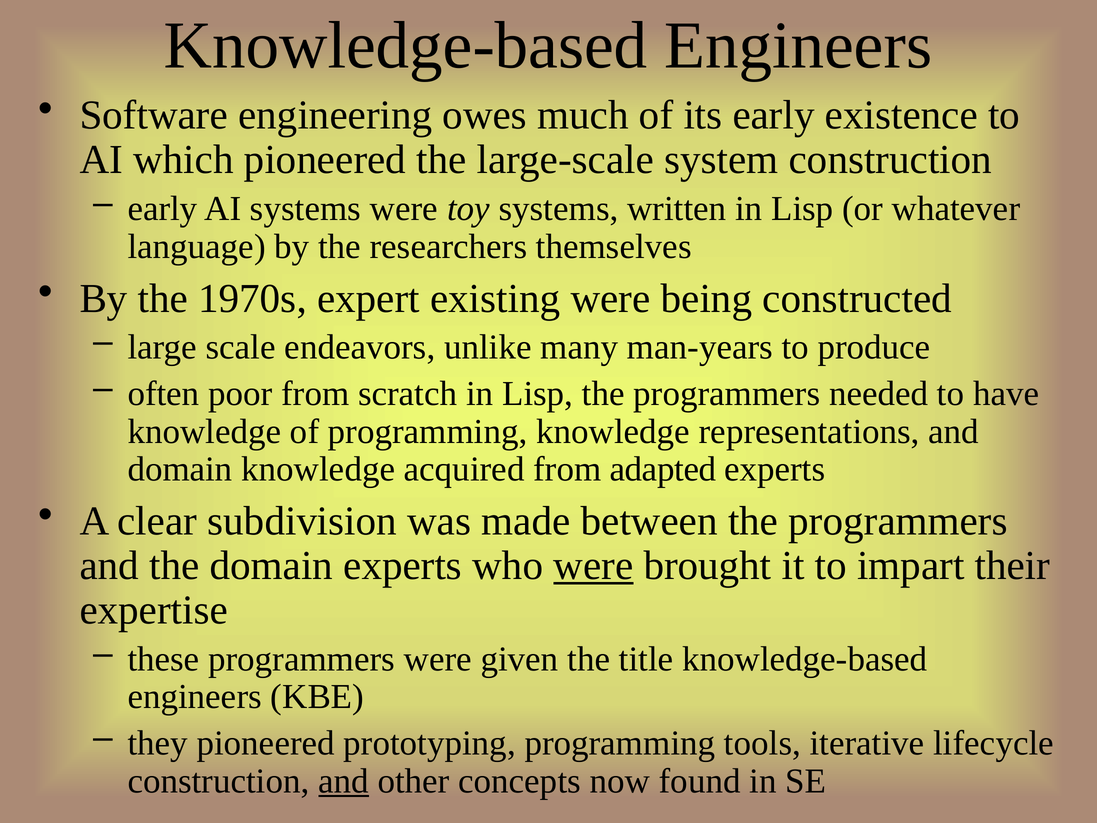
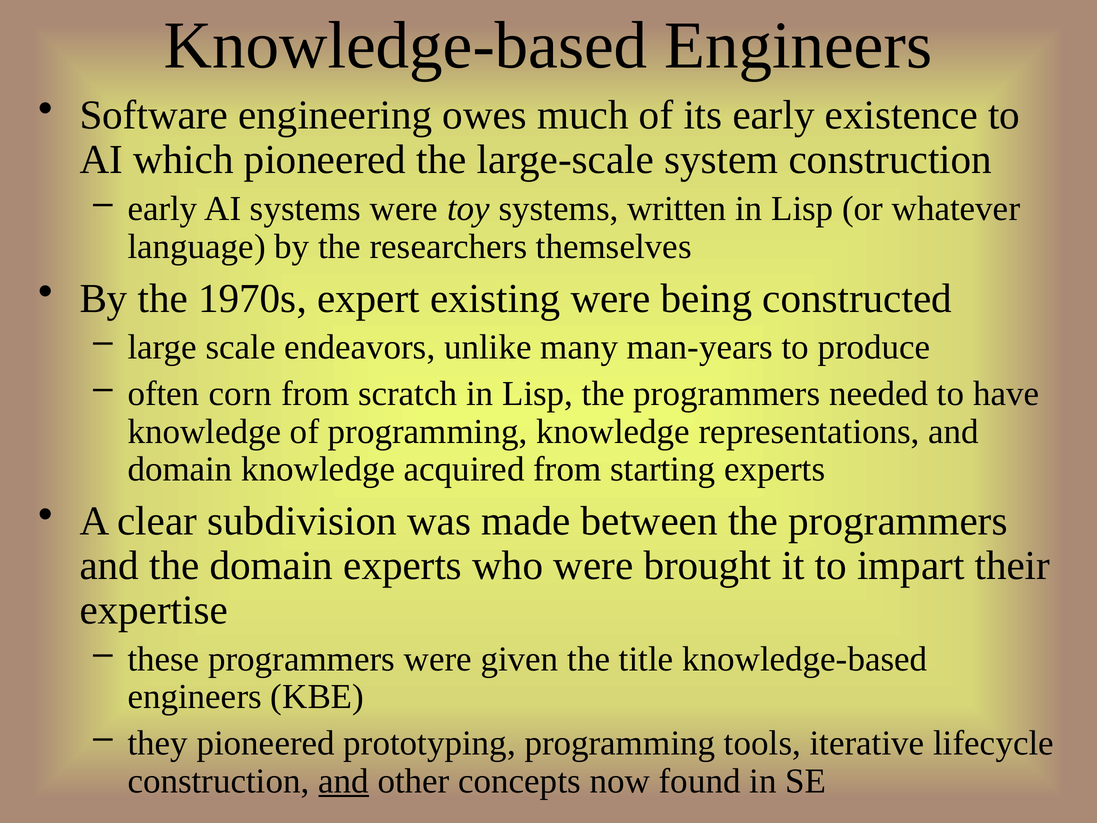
poor: poor -> corn (240, 394)
adapted: adapted -> starting (663, 469)
were underline: present -> none (593, 565)
